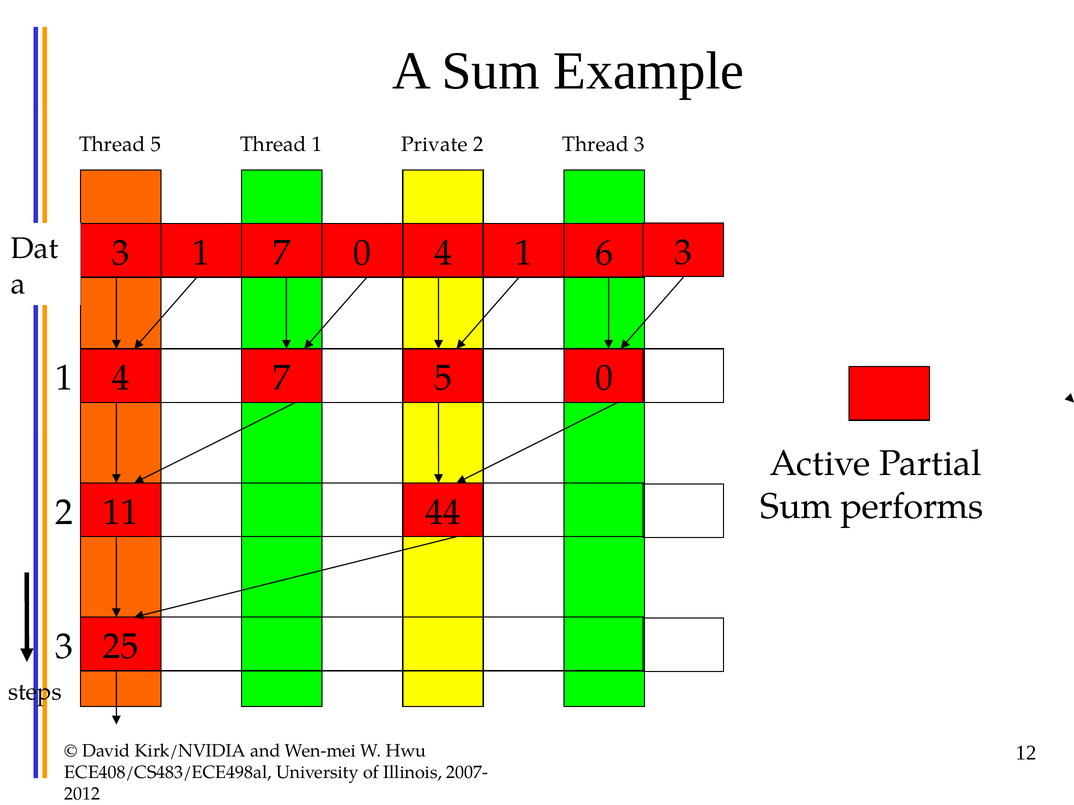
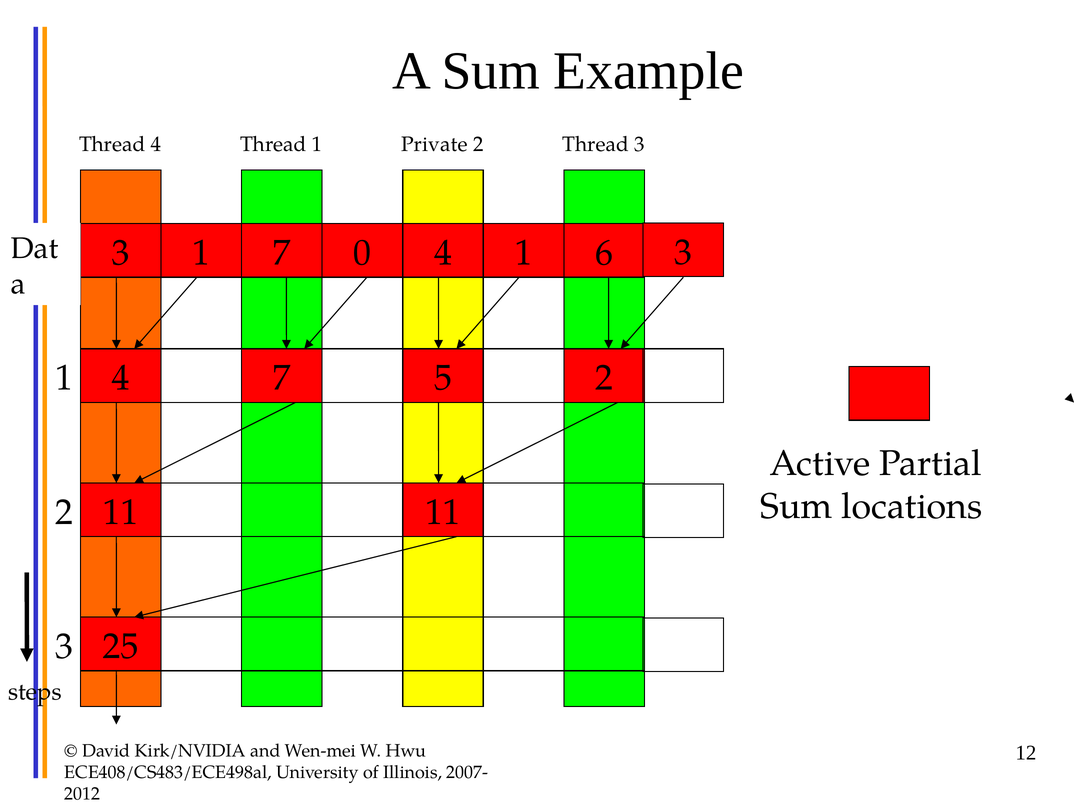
Thread 5: 5 -> 4 (156, 145)
5 0: 0 -> 2 (604, 378)
performs: performs -> locations (912, 507)
11 44: 44 -> 11 (443, 513)
